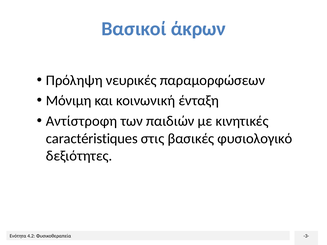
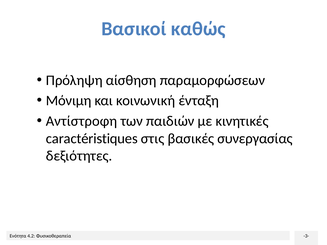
άκρων: άκρων -> καθώς (198, 29)
νευρικές: νευρικές -> αίσθηση (131, 80)
φυσιολογικό: φυσιολογικό -> συνεργασίας (255, 139)
